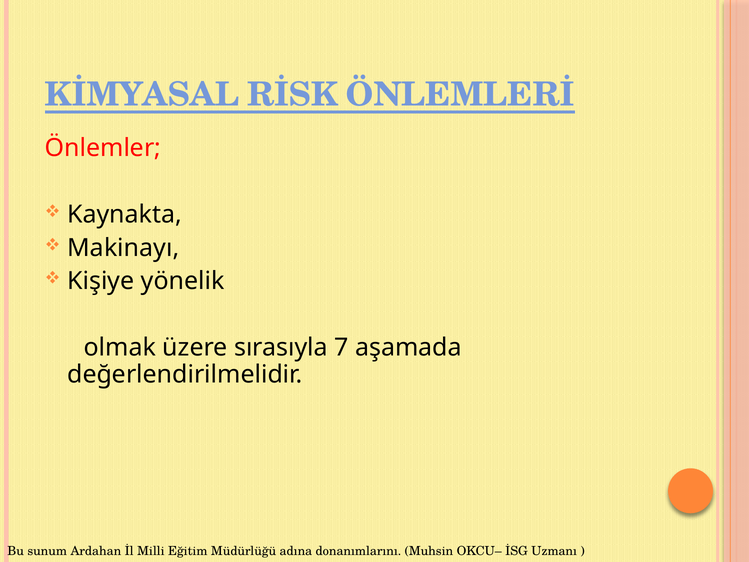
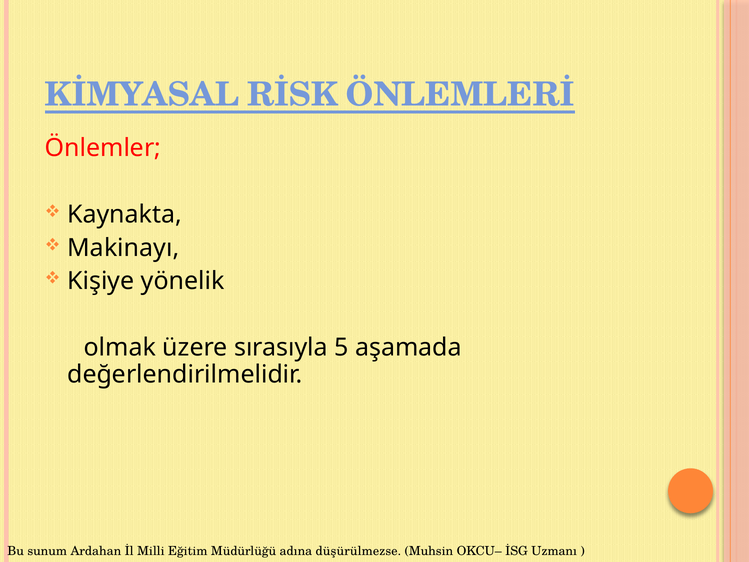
7: 7 -> 5 (341, 347)
donanımlarını: donanımlarını -> düşürülmezse (358, 551)
